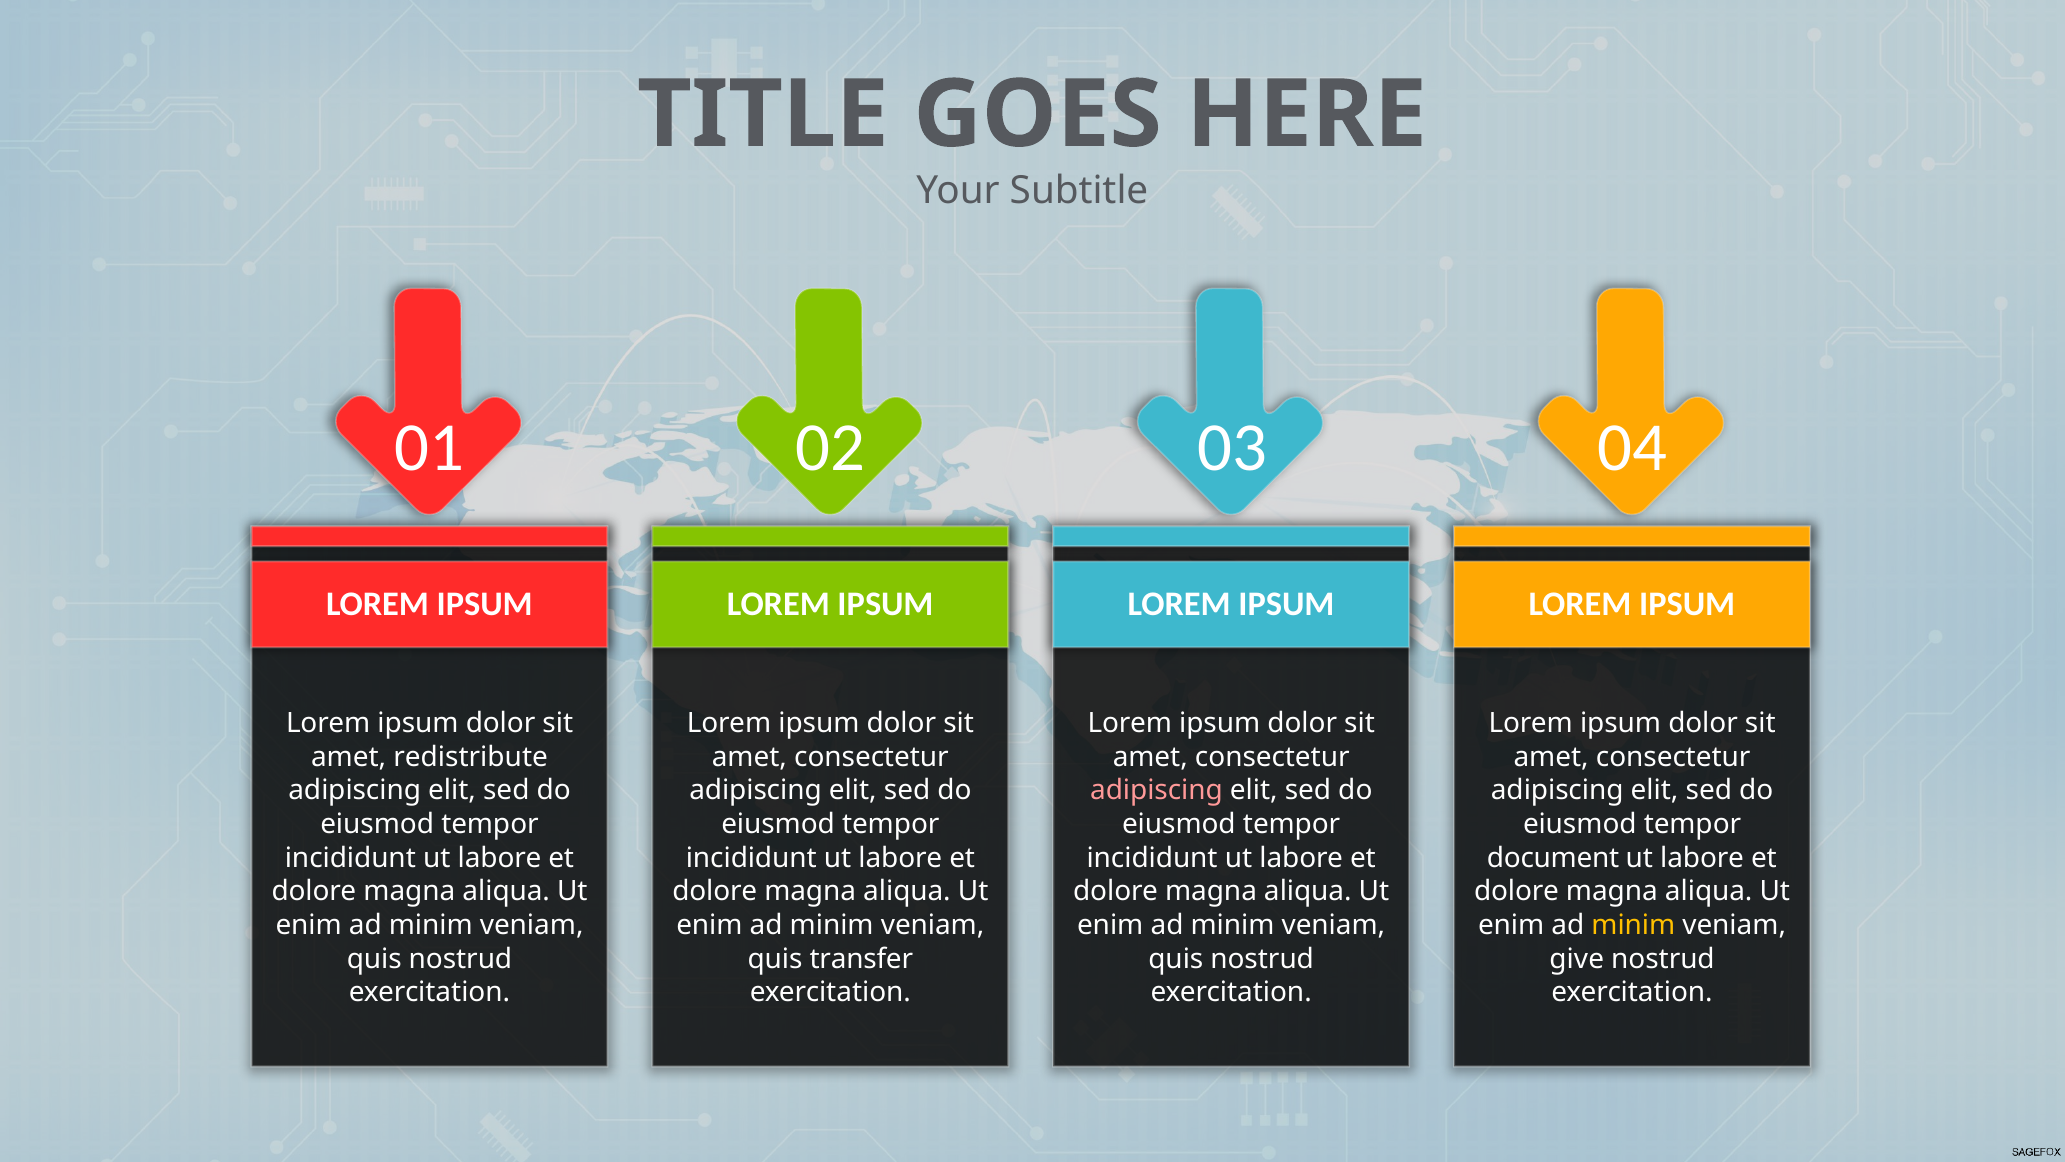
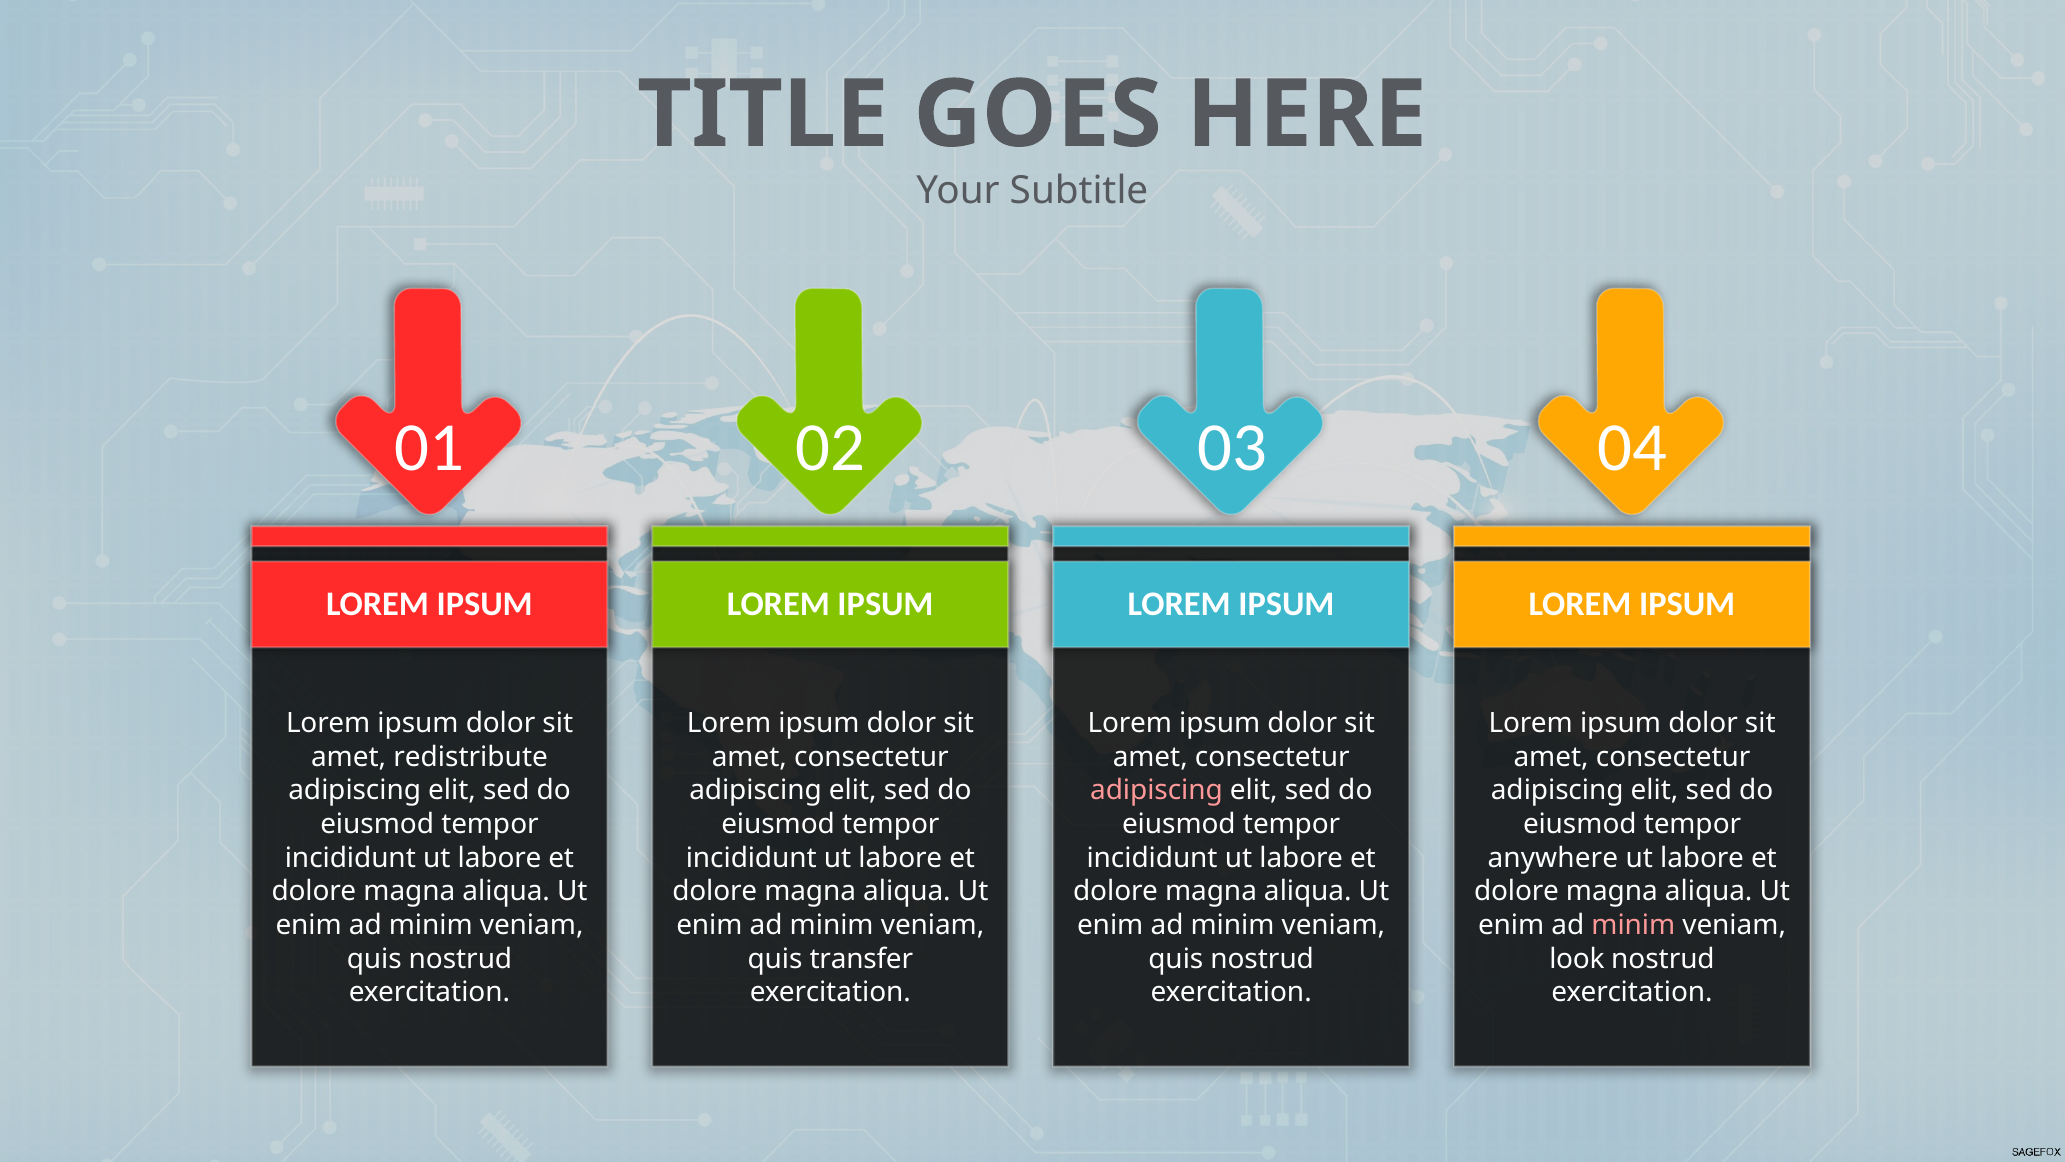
document: document -> anywhere (1553, 858)
minim colour: yellow -> pink (1633, 925)
give: give -> look (1577, 958)
